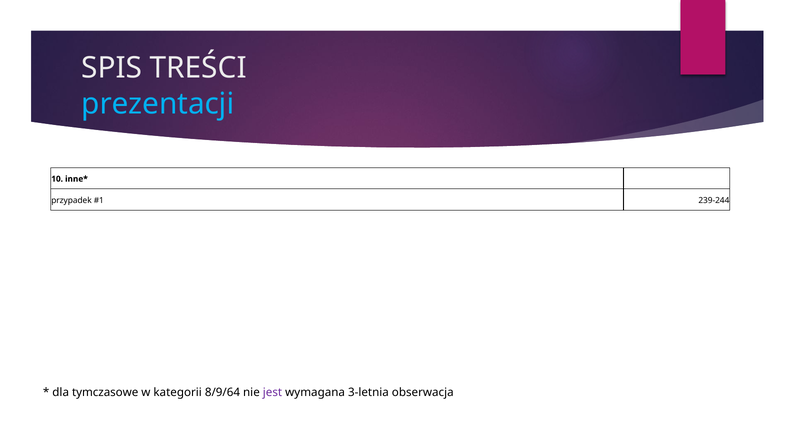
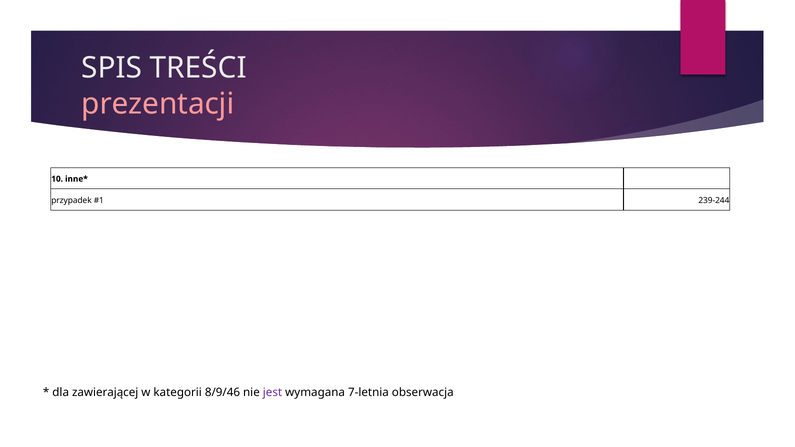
prezentacji colour: light blue -> pink (158, 104)
tymczasowe: tymczasowe -> zawierającej (105, 392)
8/9/64: 8/9/64 -> 8/9/46 (222, 392)
3-letnia: 3-letnia -> 7-letnia (368, 392)
